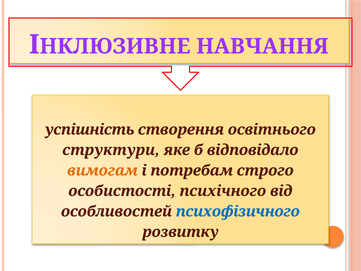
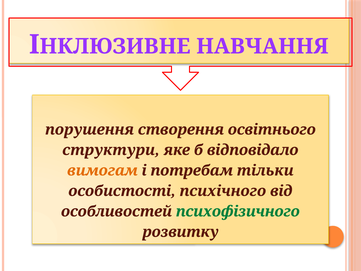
успішність: успішність -> порушення (90, 129)
строго: строго -> тільки (265, 170)
психофізичного colour: blue -> green (238, 211)
